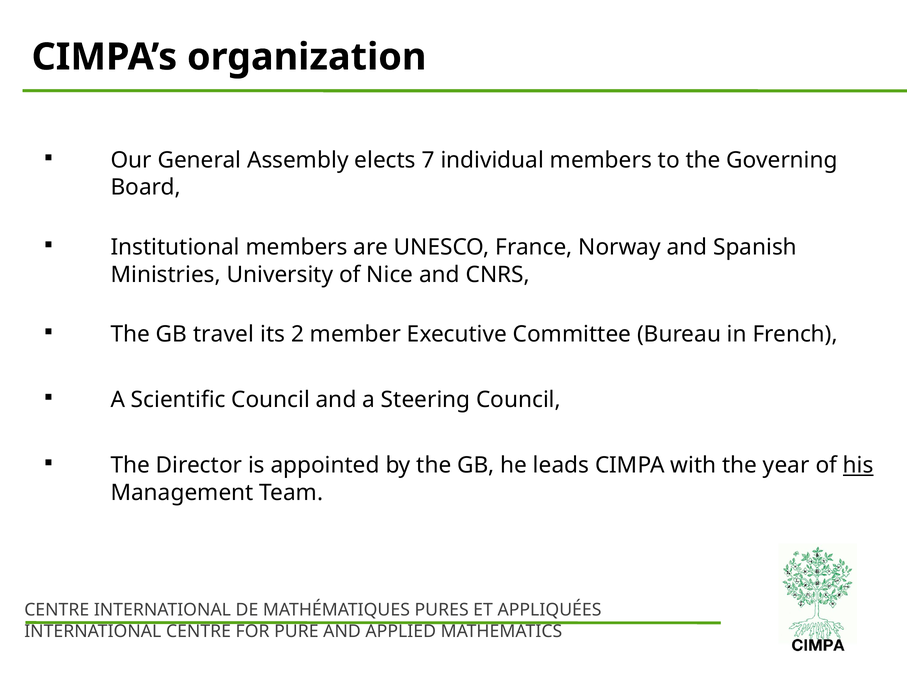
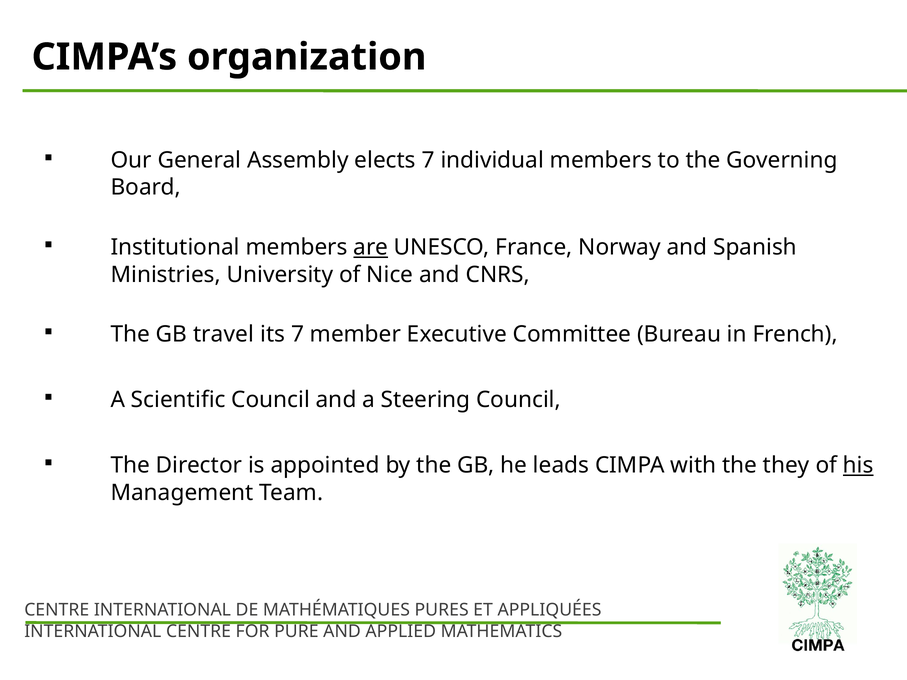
are underline: none -> present (371, 247)
its 2: 2 -> 7 (298, 335)
year: year -> they (786, 466)
